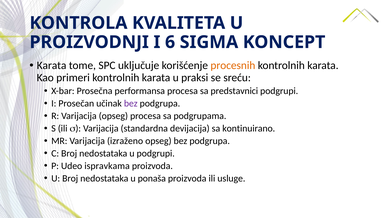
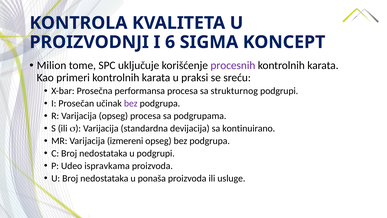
Karata: Karata -> Milion (52, 65)
procesnih colour: orange -> purple (233, 65)
predstavnici: predstavnici -> strukturnog (234, 91)
izraženo: izraženo -> izmereni (125, 141)
